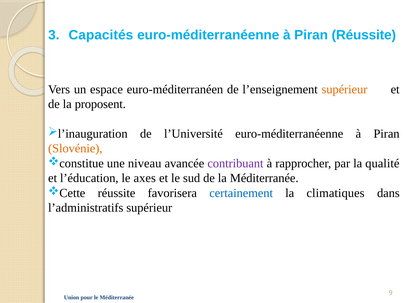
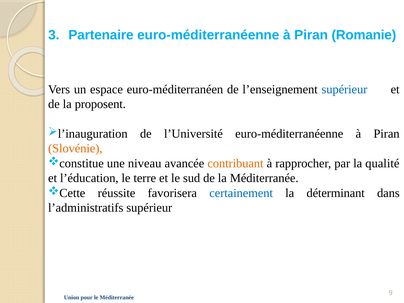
Capacités: Capacités -> Partenaire (101, 35)
Piran Réussite: Réussite -> Romanie (364, 35)
supérieur colour: orange -> blue (344, 89)
contribuant colour: purple -> orange (235, 163)
axes: axes -> terre (145, 178)
climatiques: climatiques -> déterminant (336, 193)
